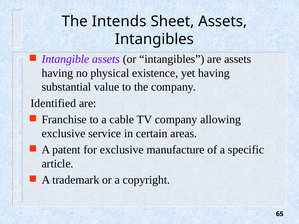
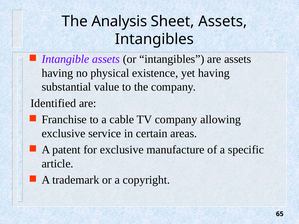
Intends: Intends -> Analysis (119, 21)
